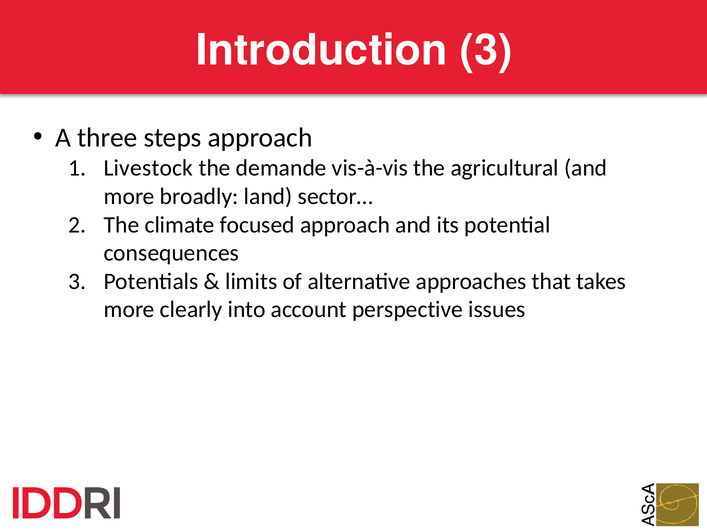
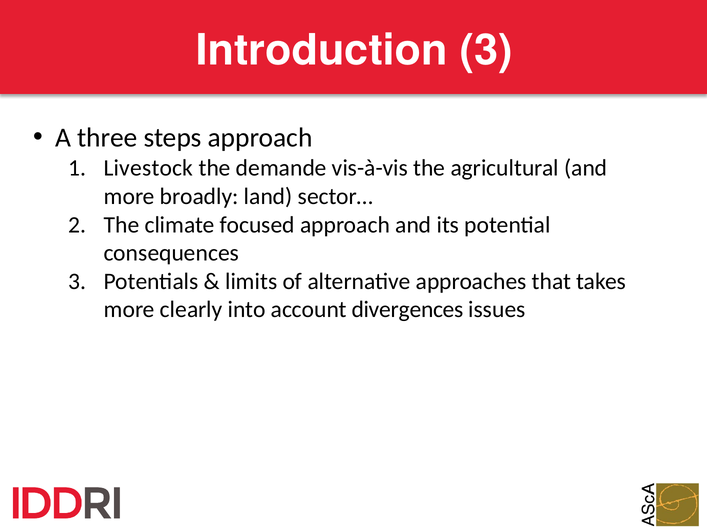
perspective: perspective -> divergences (408, 310)
